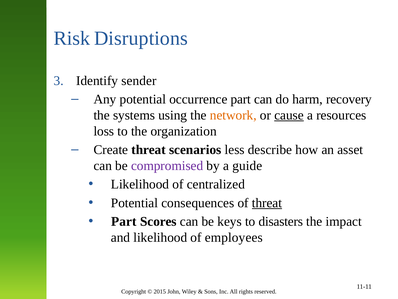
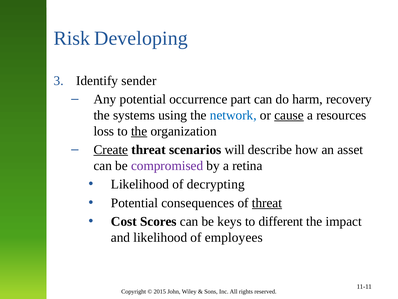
Disruptions: Disruptions -> Developing (141, 38)
network colour: orange -> blue (233, 115)
the underline: none -> present (139, 131)
Create underline: none -> present (111, 150)
less: less -> will (235, 150)
guide: guide -> retina (247, 165)
centralized: centralized -> decrypting (216, 184)
Part: Part -> Cost (124, 221)
disasters: disasters -> different (281, 221)
